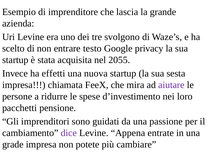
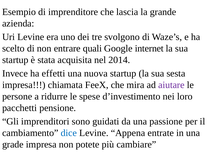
testo: testo -> quali (92, 49)
privacy: privacy -> internet (149, 49)
2055: 2055 -> 2014 (119, 60)
dice colour: purple -> blue (69, 134)
